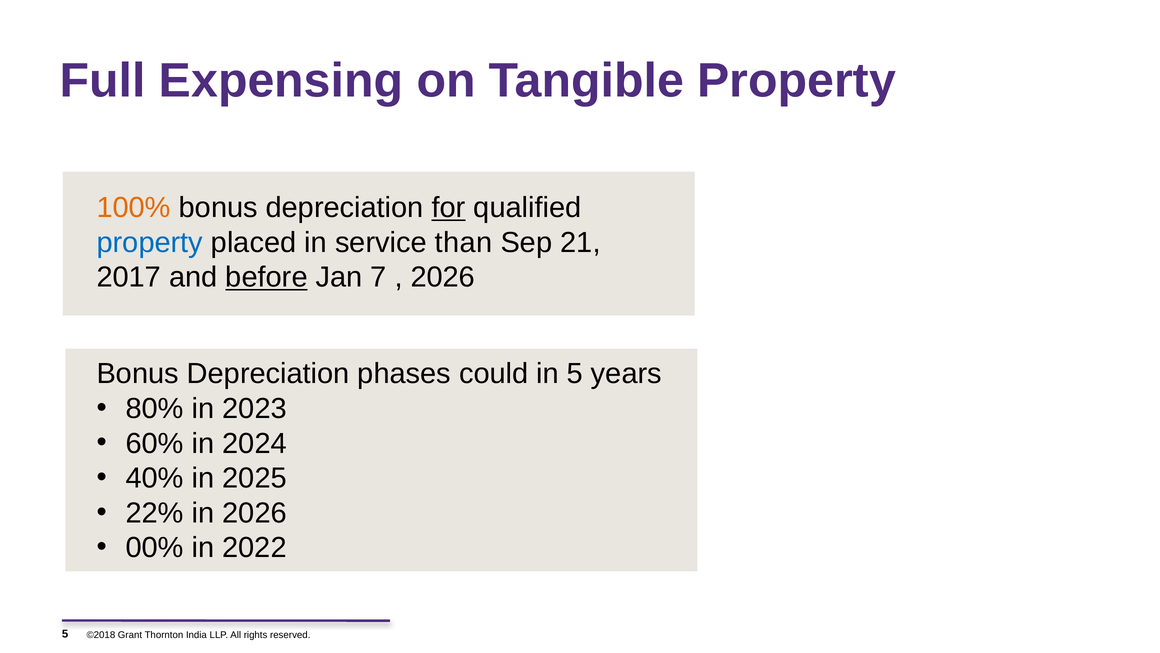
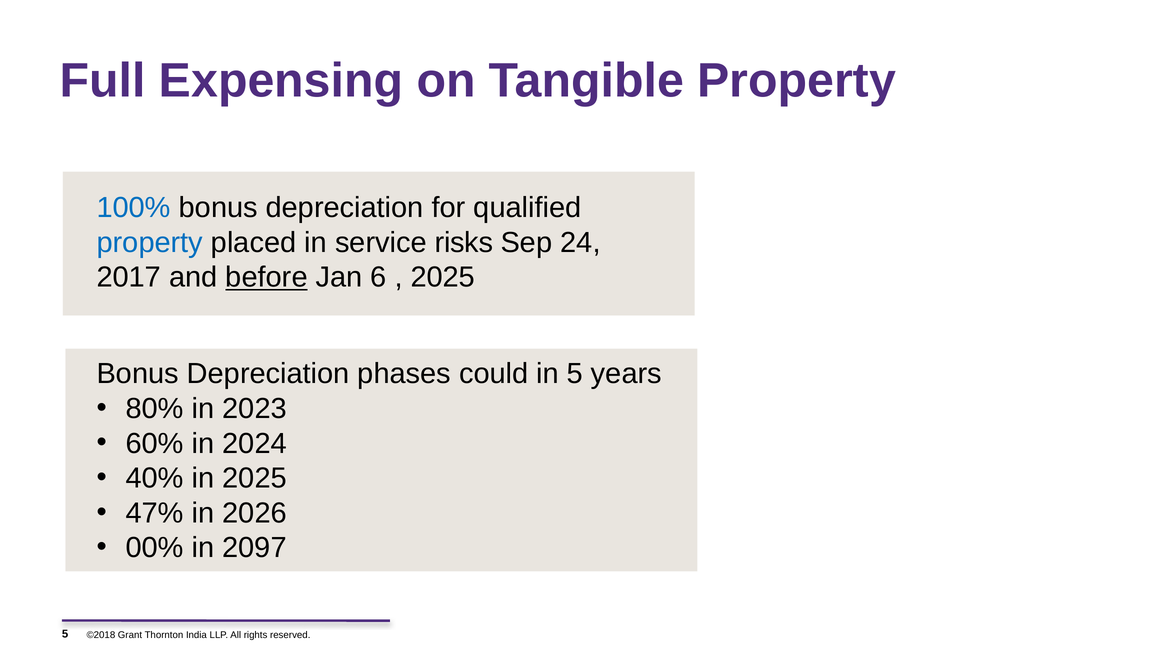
100% colour: orange -> blue (134, 207)
for underline: present -> none (448, 207)
than: than -> risks (464, 242)
21: 21 -> 24 (581, 242)
7: 7 -> 6 (378, 277)
2026: 2026 -> 2025 (443, 277)
22%: 22% -> 47% (155, 513)
2022: 2022 -> 2097 (255, 548)
